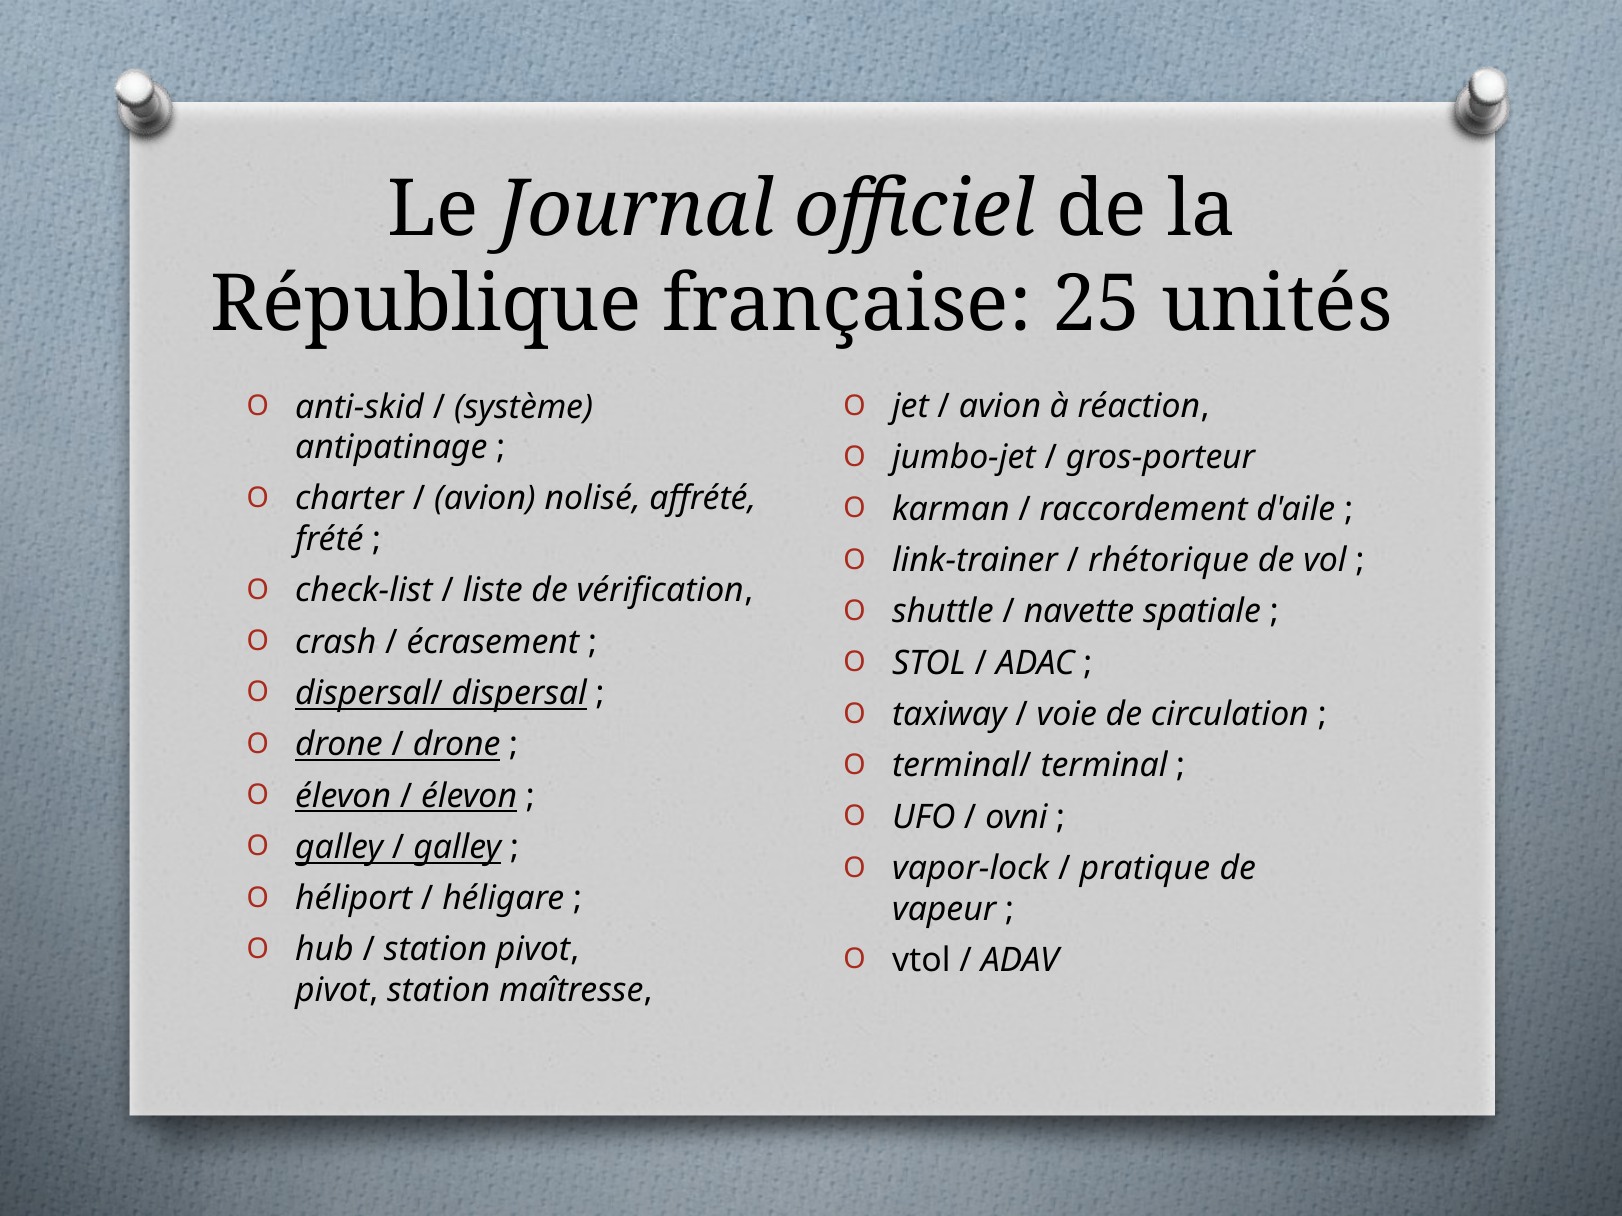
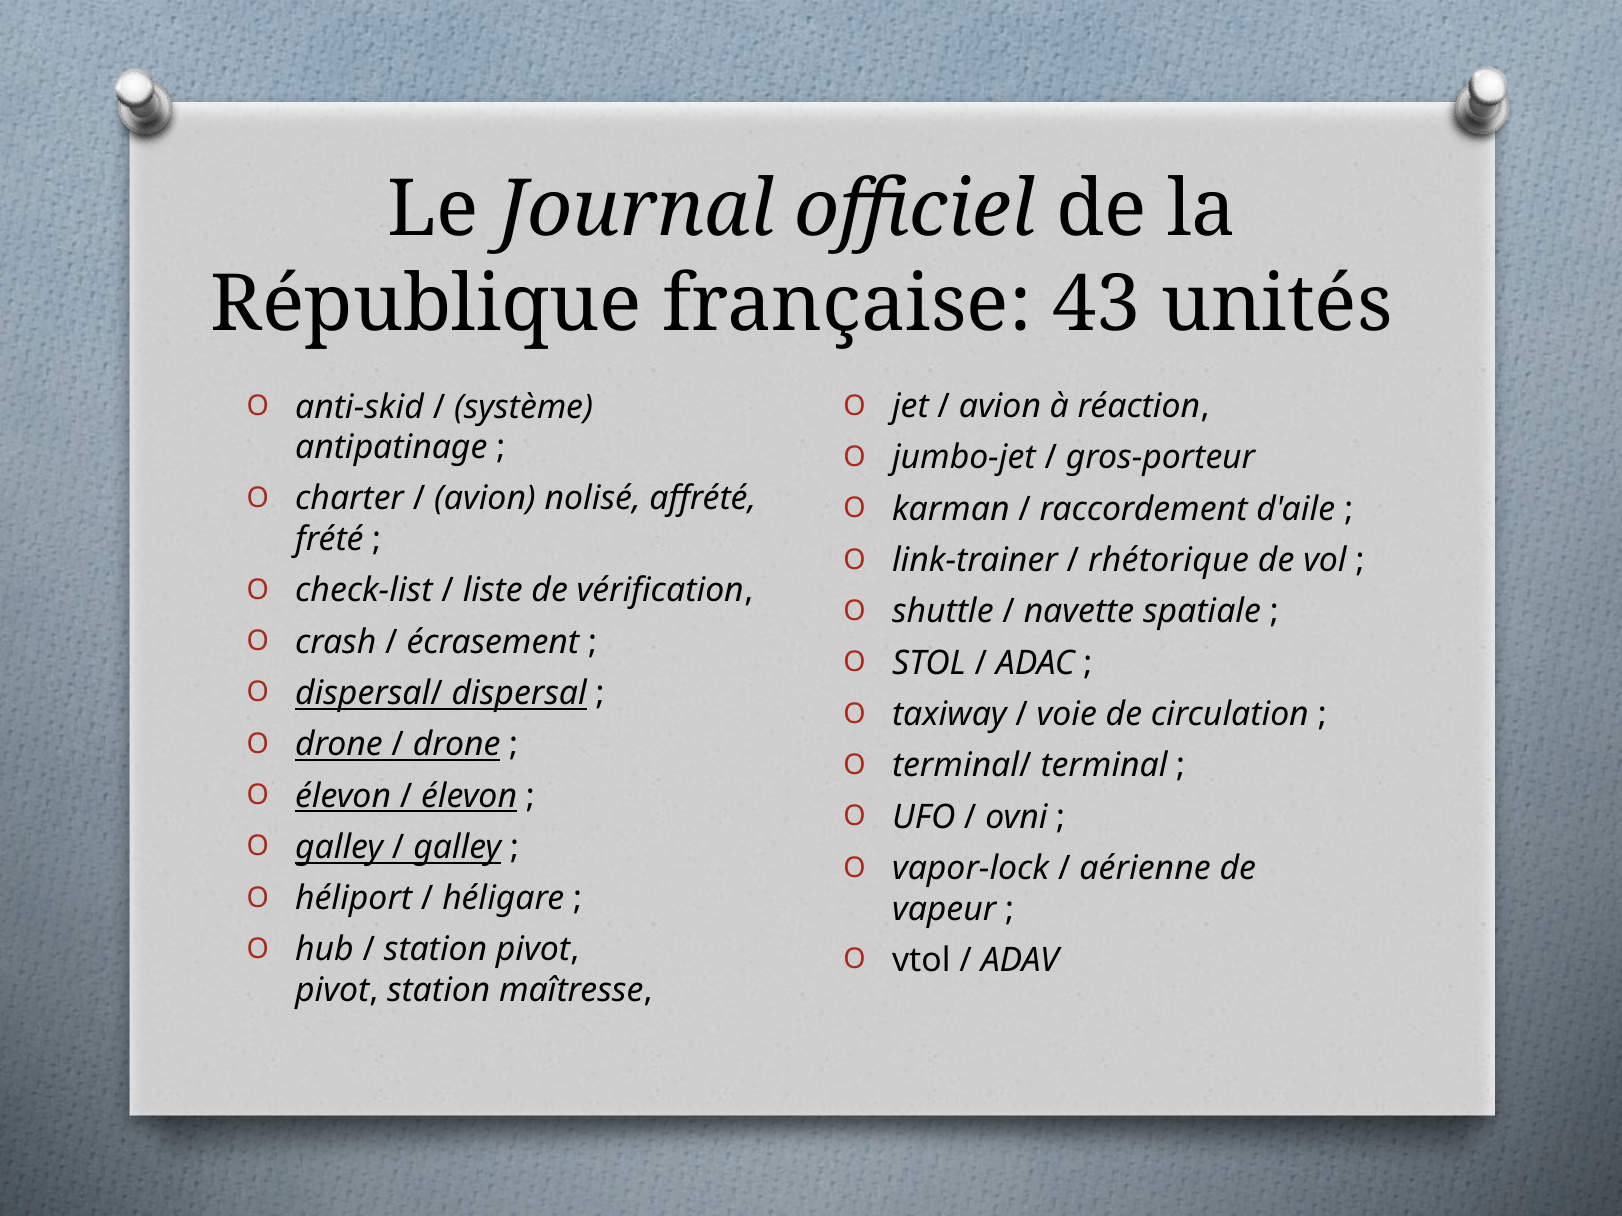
25: 25 -> 43 (1096, 304)
pratique: pratique -> aérienne (1145, 869)
